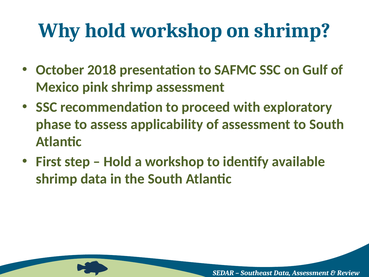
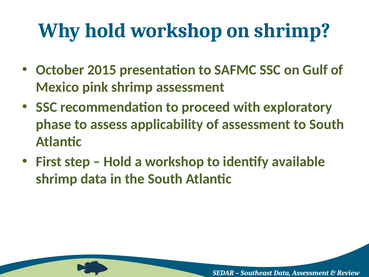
2018: 2018 -> 2015 (102, 70)
